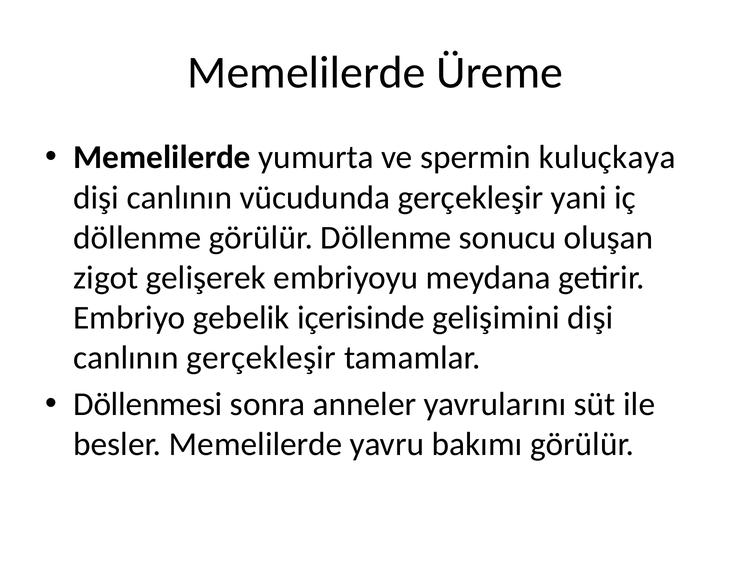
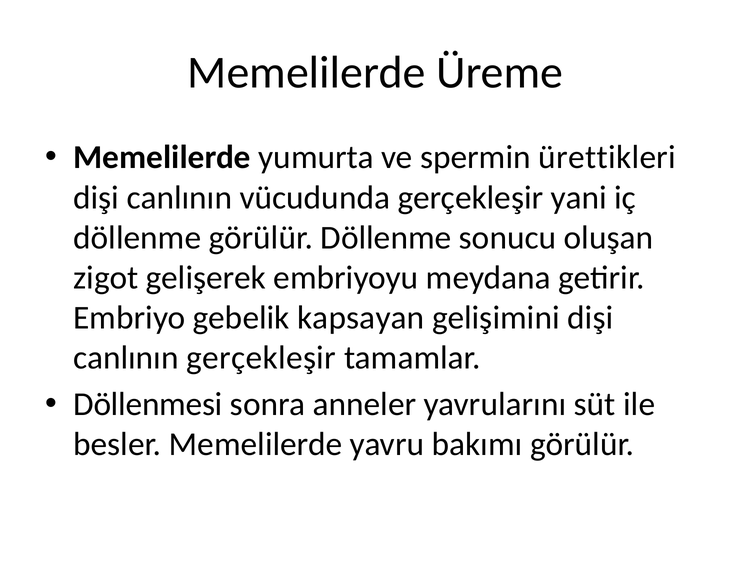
kuluçkaya: kuluçkaya -> ürettikleri (607, 158)
içerisinde: içerisinde -> kapsayan (361, 318)
